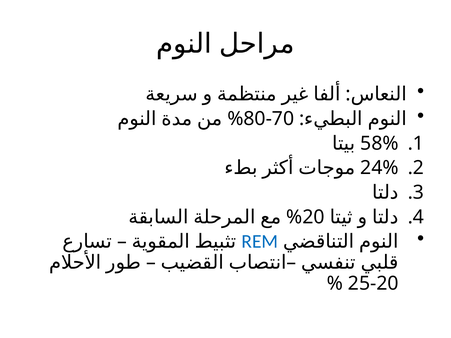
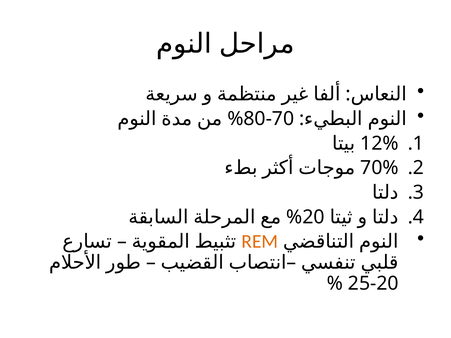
58%: 58% -> 12% (379, 143)
24%: 24% -> 70% (379, 168)
REM colour: blue -> orange (260, 242)
